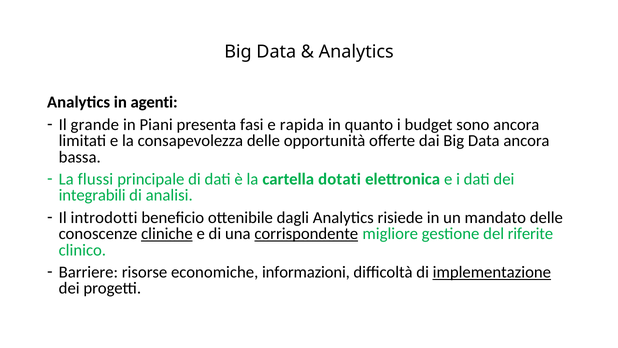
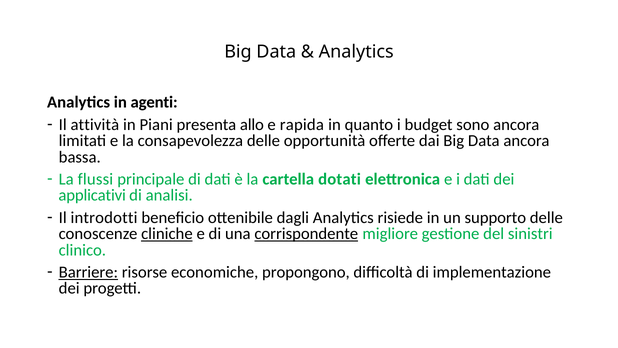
grande: grande -> attività (95, 124)
fasi: fasi -> allo (252, 124)
integrabili: integrabili -> applicativi (92, 195)
mandato: mandato -> supporto (495, 217)
riferite: riferite -> sinistri (530, 234)
Barriere underline: none -> present (88, 272)
informazioni: informazioni -> propongono (306, 272)
implementazione underline: present -> none (492, 272)
